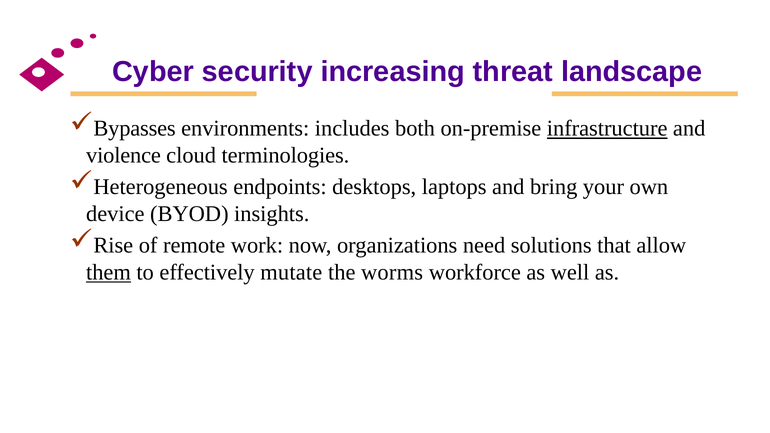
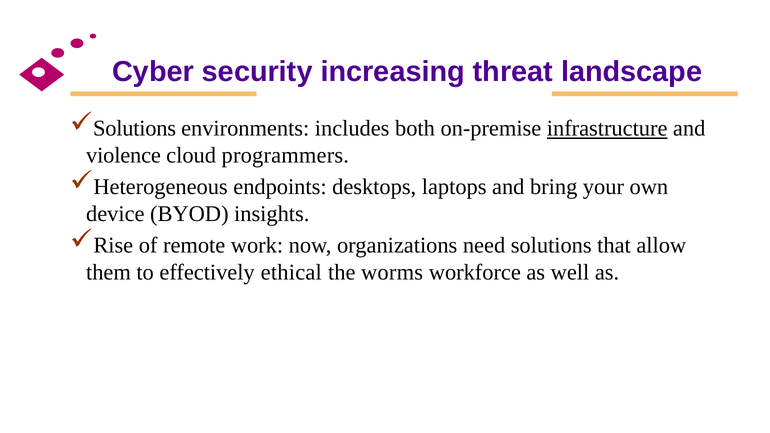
Bypasses: Bypasses -> Solutions (135, 129)
terminologies: terminologies -> programmers (285, 155)
them underline: present -> none (108, 272)
mutate: mutate -> ethical (291, 272)
